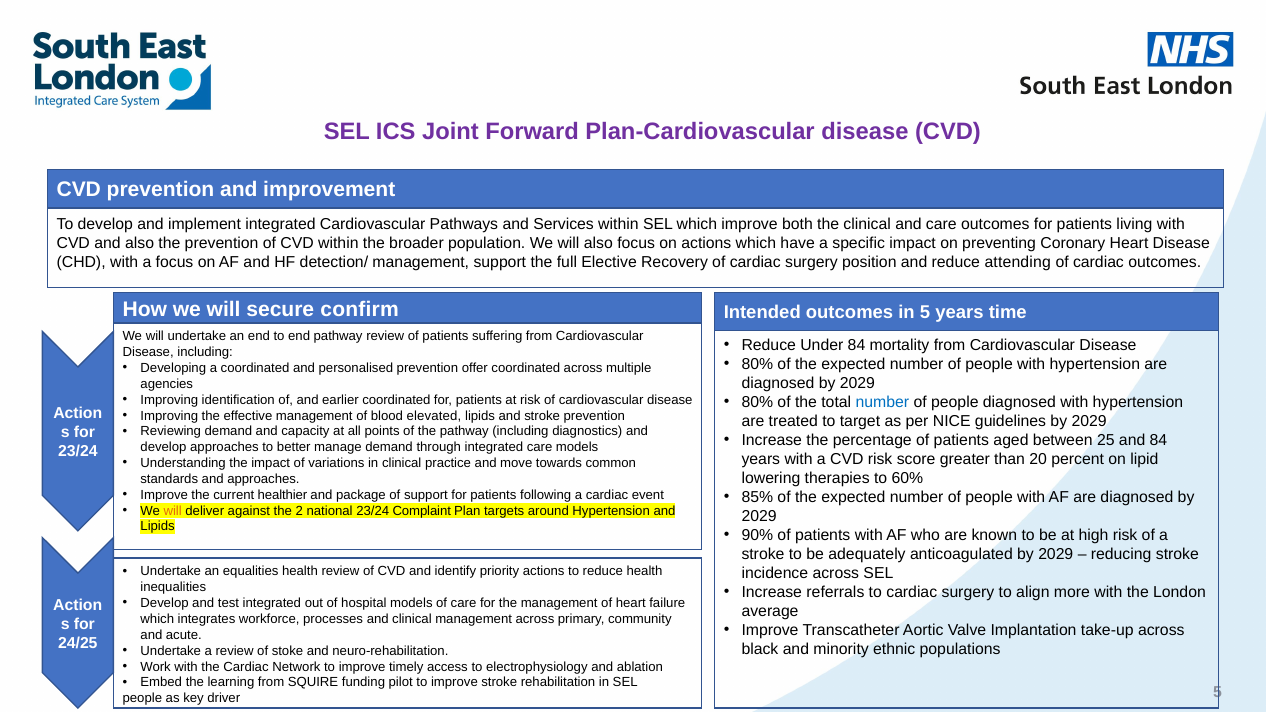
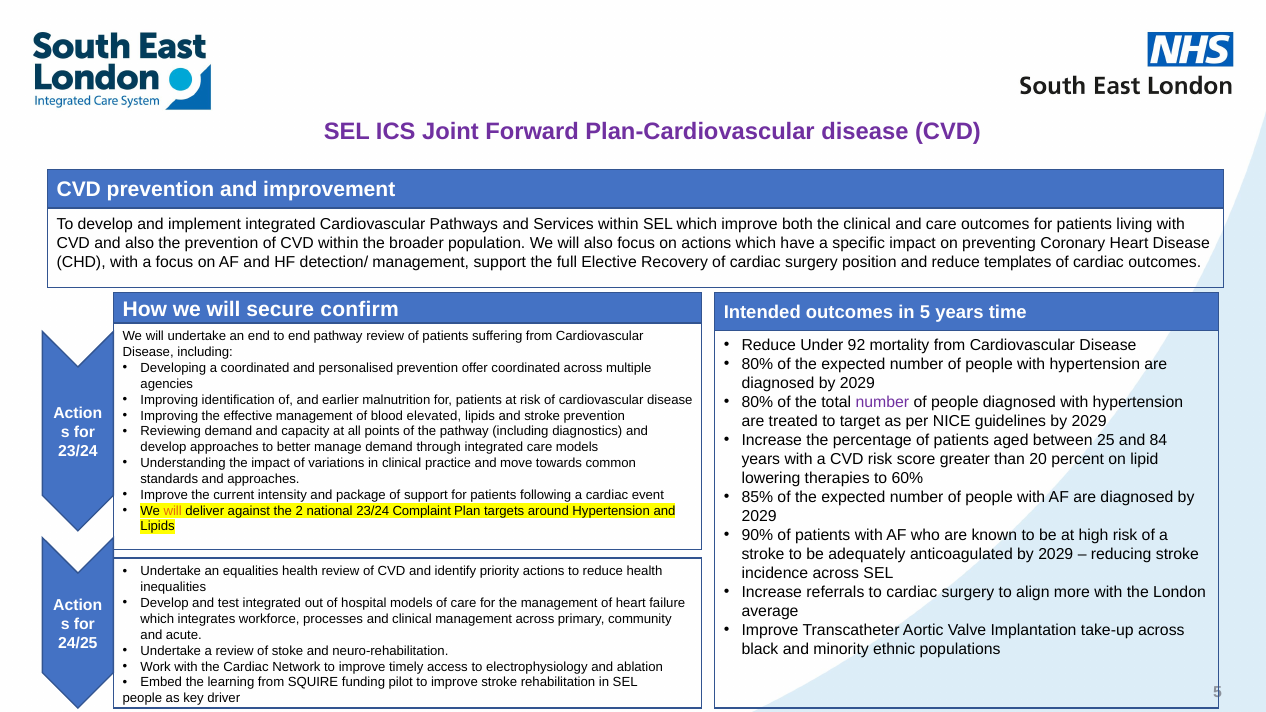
attending: attending -> templates (1018, 262)
Under 84: 84 -> 92 (857, 346)
earlier coordinated: coordinated -> malnutrition (396, 400)
number colour: blue -> purple (882, 403)
healthier: healthier -> intensity (282, 495)
